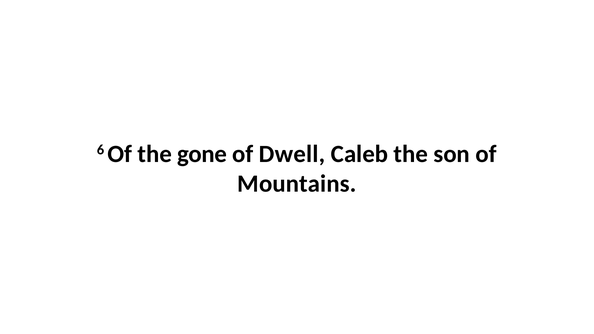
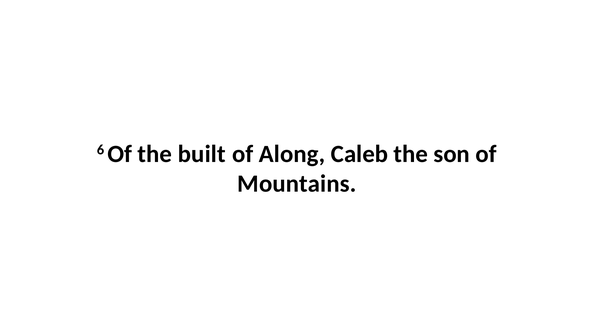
gone: gone -> built (202, 154)
Dwell: Dwell -> Along (292, 154)
